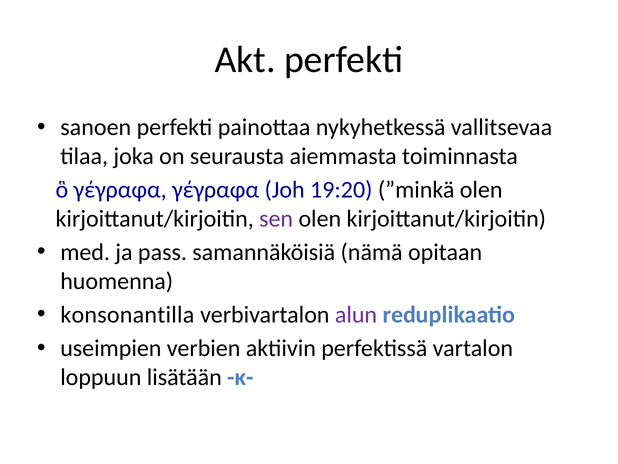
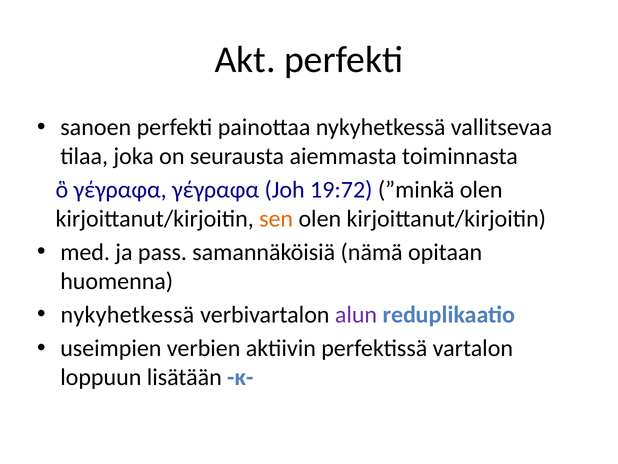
19:20: 19:20 -> 19:72 (341, 190)
sen colour: purple -> orange (276, 218)
konsonantilla: konsonantilla -> nykyhetkessä (127, 314)
